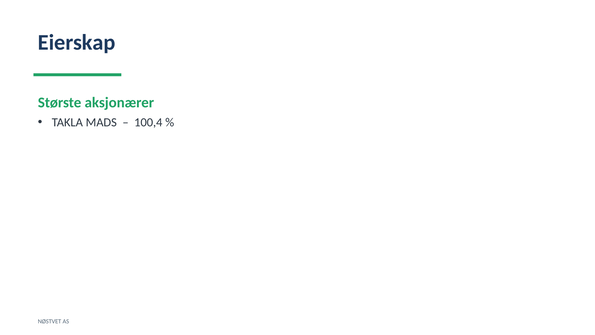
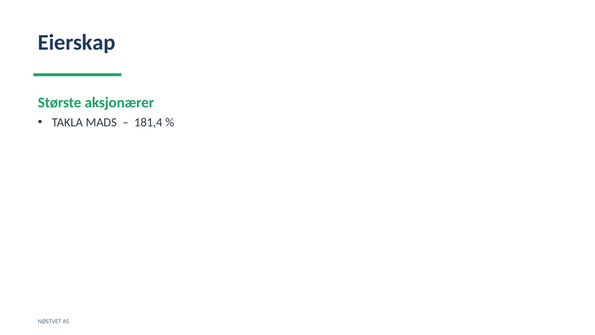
100,4: 100,4 -> 181,4 (148, 122)
